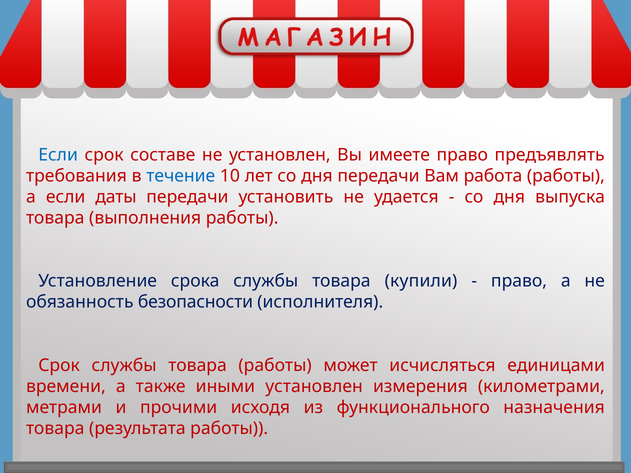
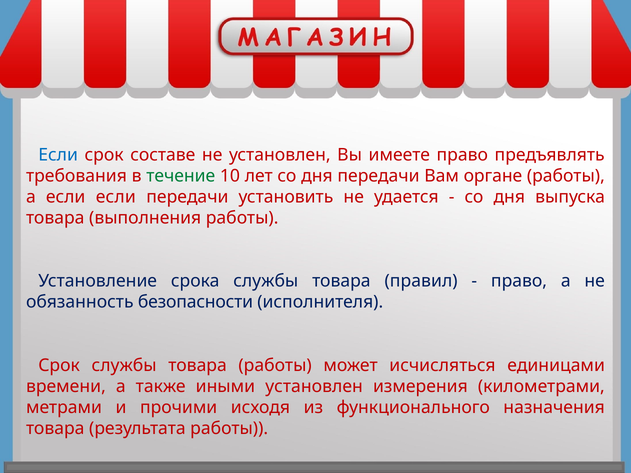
течение colour: blue -> green (181, 176)
работа: работа -> органе (493, 176)
если даты: даты -> если (116, 197)
купили: купили -> правил (421, 281)
